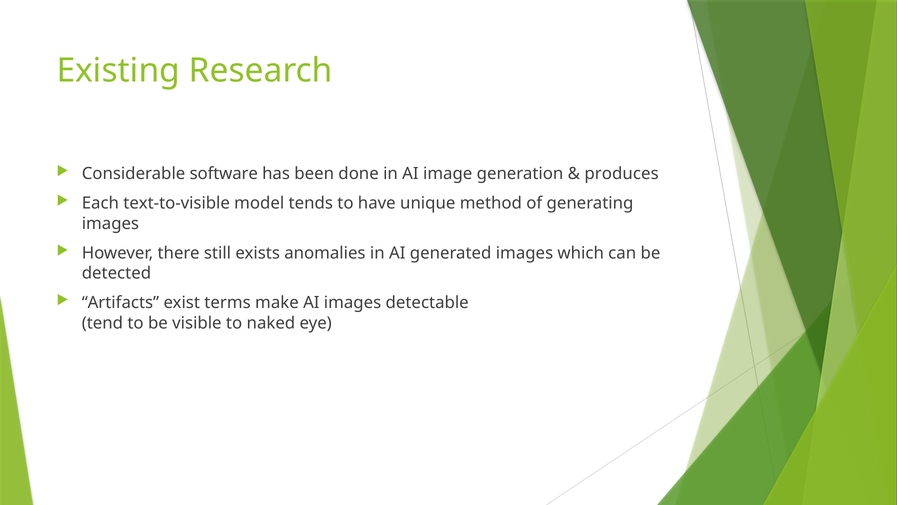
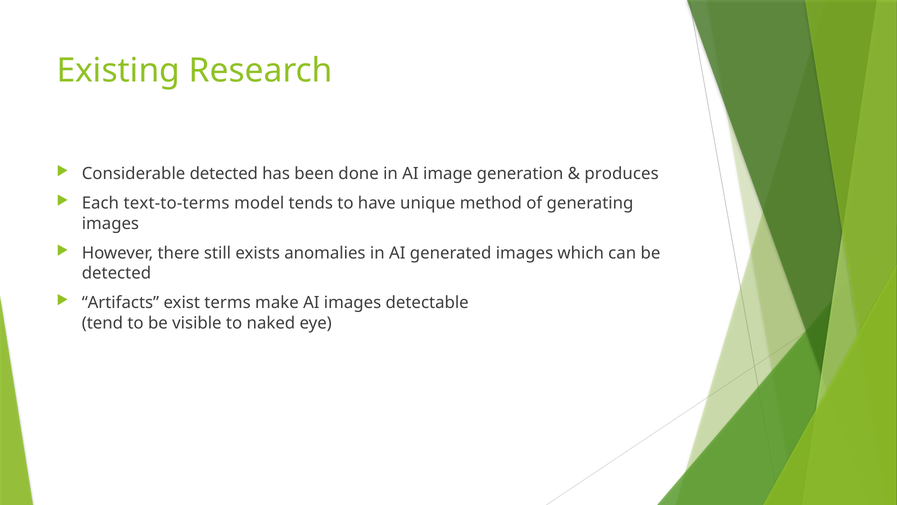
Considerable software: software -> detected (224, 174)
text-to-visible: text-to-visible -> text-to-terms (177, 203)
